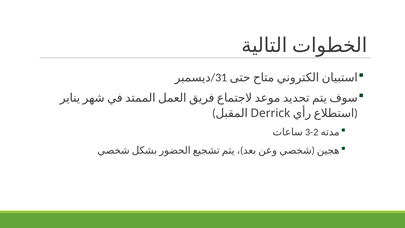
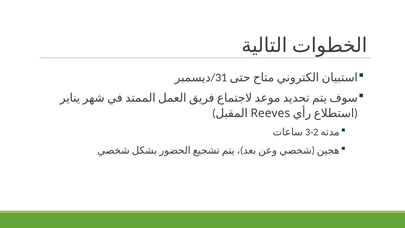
Derrick: Derrick -> Reeves (270, 113)
